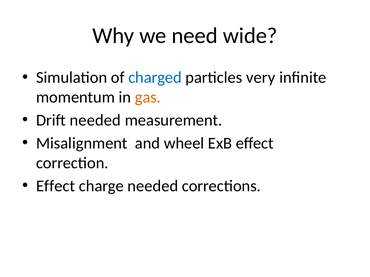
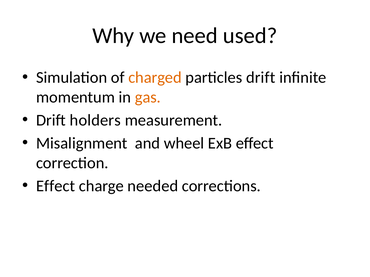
wide: wide -> used (250, 36)
charged colour: blue -> orange (155, 78)
particles very: very -> drift (261, 78)
Drift needed: needed -> holders (95, 120)
